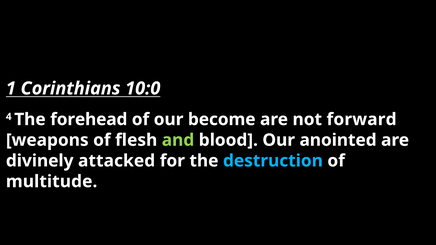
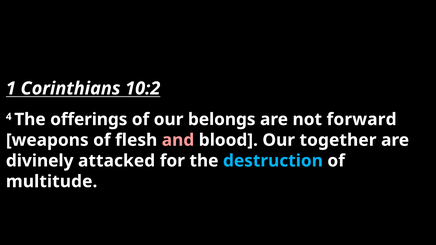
10:0: 10:0 -> 10:2 (143, 89)
forehead: forehead -> offerings (89, 120)
become: become -> belongs (222, 120)
and colour: light green -> pink (178, 140)
anointed: anointed -> together (338, 140)
